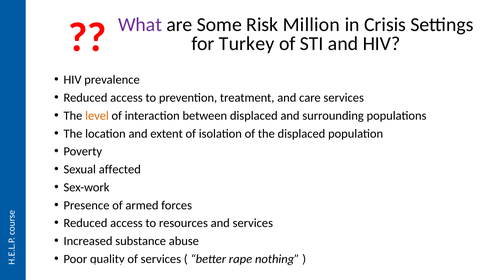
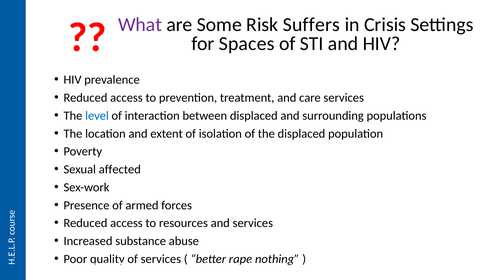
Million: Million -> Suffers (311, 25)
Turkey: Turkey -> Spaces (247, 44)
level colour: orange -> blue (97, 116)
